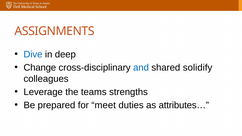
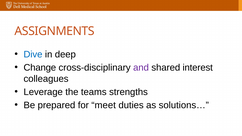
and colour: blue -> purple (141, 68)
solidify: solidify -> interest (198, 68)
attributes…: attributes… -> solutions… (184, 105)
